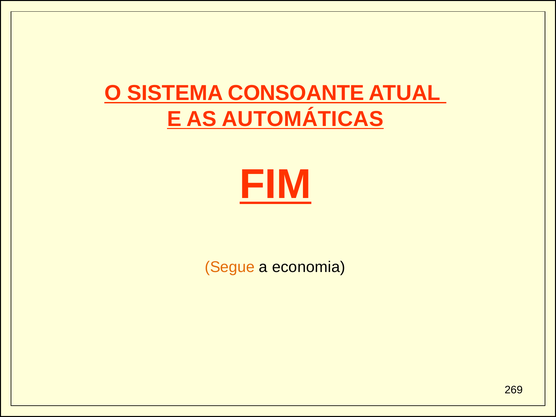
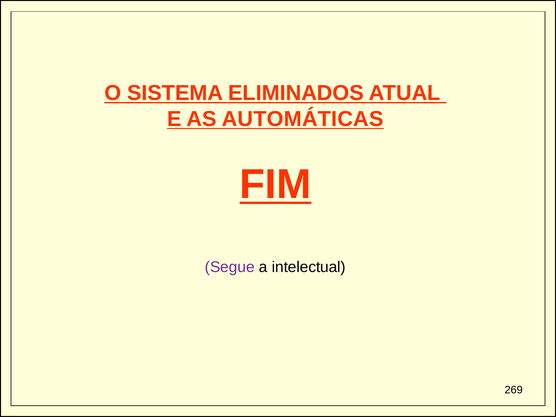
CONSOANTE: CONSOANTE -> ELIMINADOS (296, 93)
Segue colour: orange -> purple (230, 267)
economia: economia -> intelectual (309, 267)
